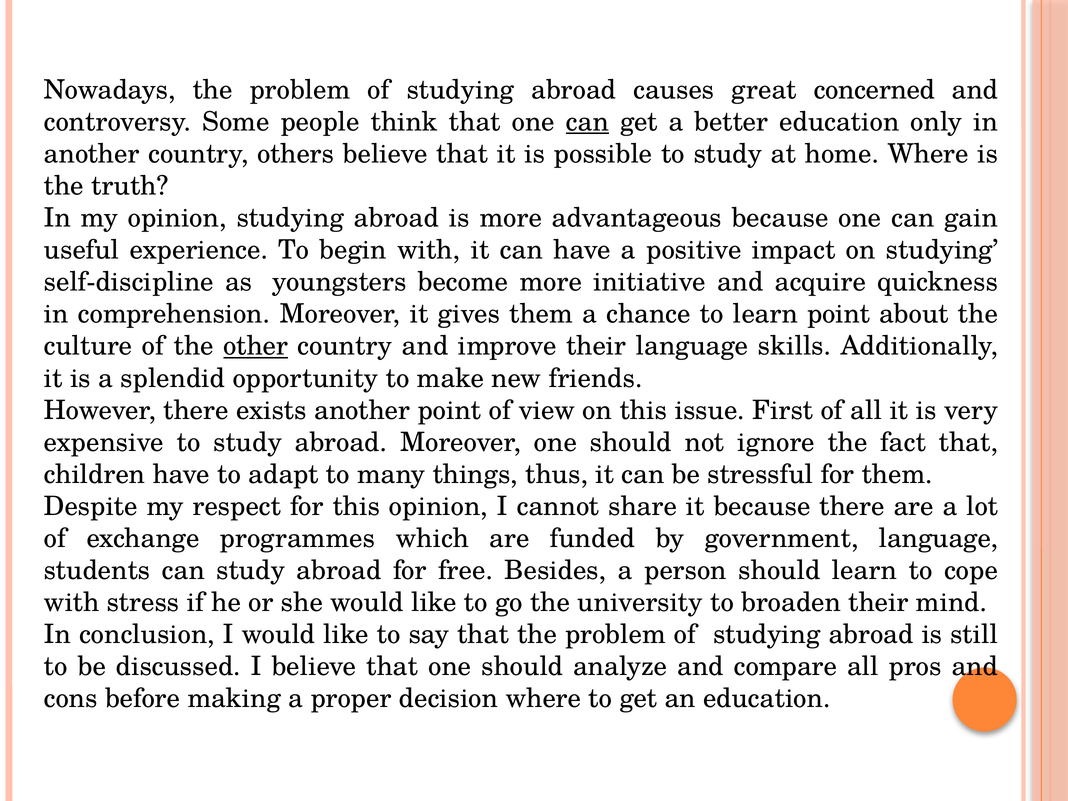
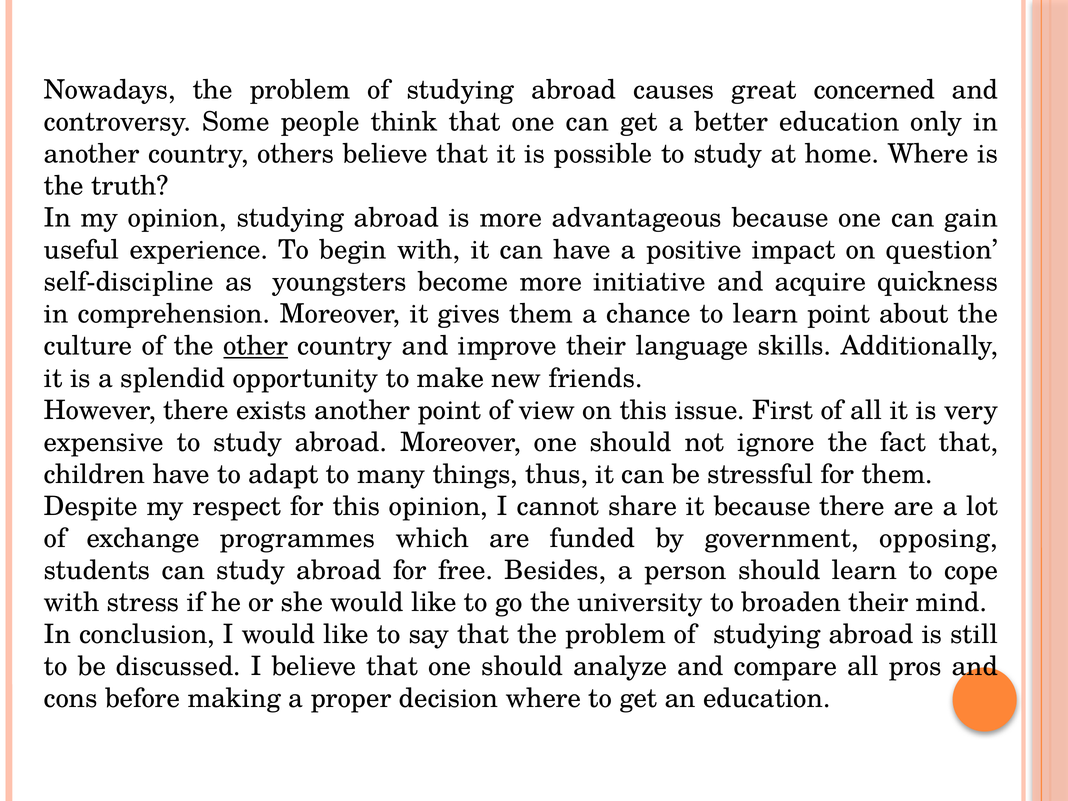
can underline: present -> none (587, 122)
on studying: studying -> question (942, 250)
government language: language -> opposing (938, 538)
